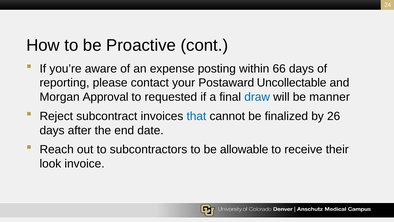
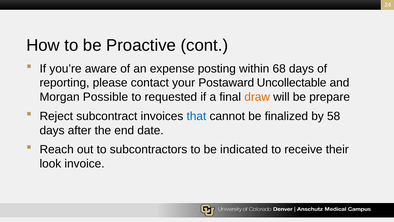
66: 66 -> 68 (279, 68)
Approval: Approval -> Possible (105, 97)
draw colour: blue -> orange (257, 97)
manner: manner -> prepare (330, 97)
26: 26 -> 58 (334, 116)
allowable: allowable -> indicated (244, 149)
